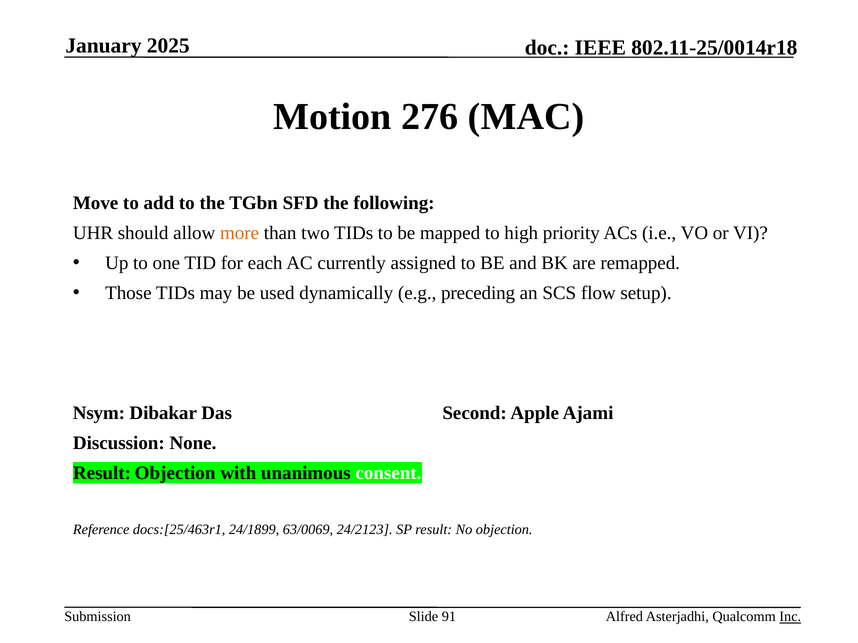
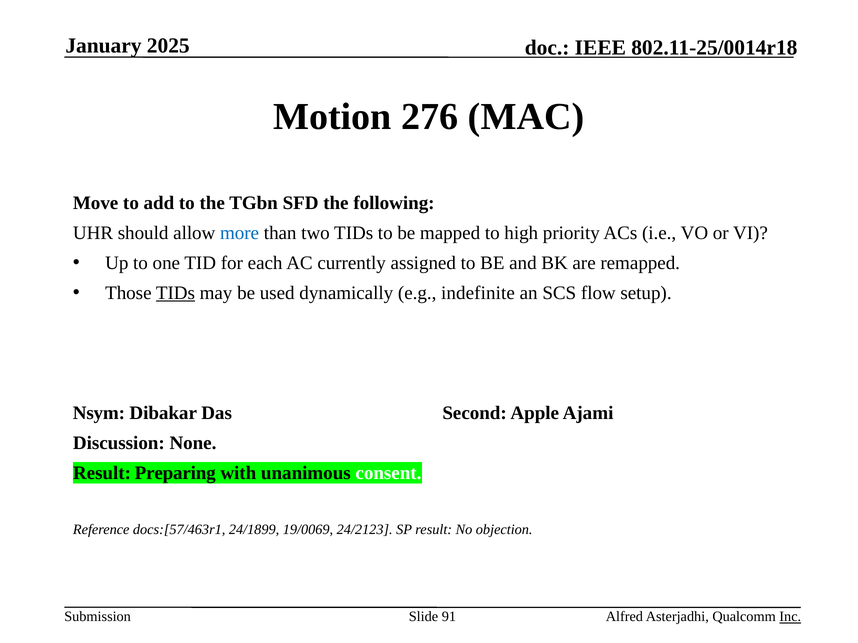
more colour: orange -> blue (240, 233)
TIDs underline: none -> present (175, 293)
preceding: preceding -> indefinite (478, 293)
Result Objection: Objection -> Preparing (175, 473)
docs:[25/463r1: docs:[25/463r1 -> docs:[57/463r1 (179, 530)
63/0069: 63/0069 -> 19/0069 (308, 530)
